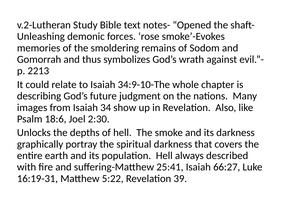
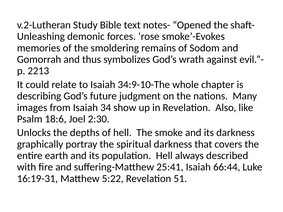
66:27: 66:27 -> 66:44 (227, 167)
39: 39 -> 51 (180, 179)
